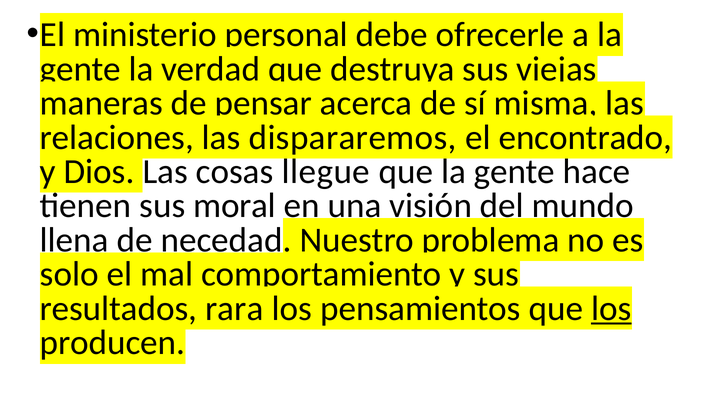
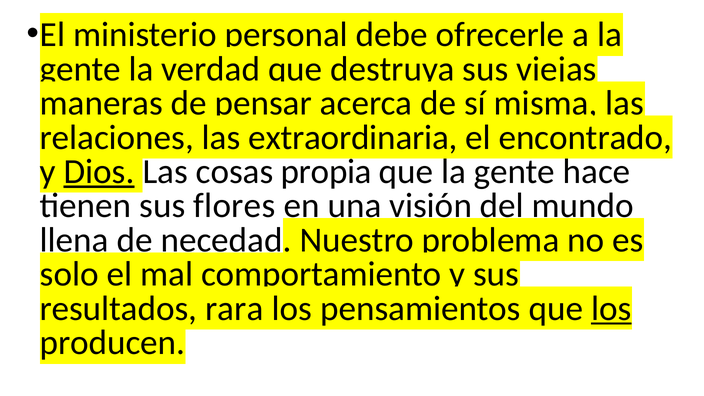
dispararemos: dispararemos -> extraordinaria (353, 137)
Dios underline: none -> present (99, 172)
llegue: llegue -> propia (326, 172)
moral: moral -> flores (234, 206)
